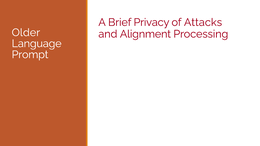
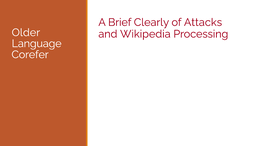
Privacy: Privacy -> Clearly (151, 22)
Alignment: Alignment -> Wikipedia (145, 34)
Prompt: Prompt -> Corefer (30, 55)
